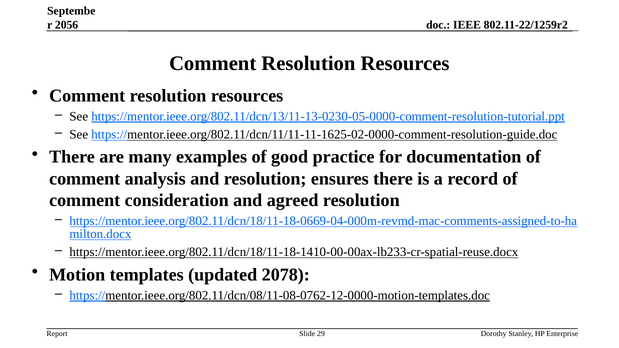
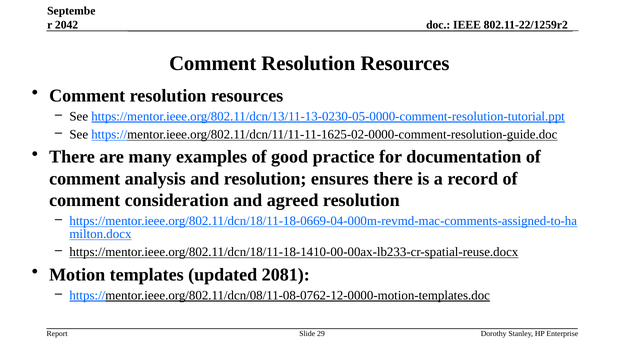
2056: 2056 -> 2042 (67, 25)
2078: 2078 -> 2081 (286, 275)
